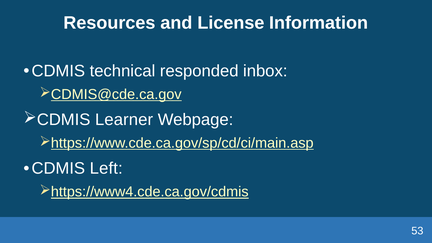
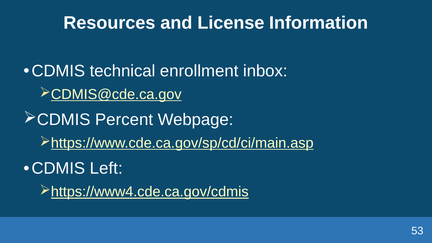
responded: responded -> enrollment (199, 71)
Learner: Learner -> Percent (124, 120)
